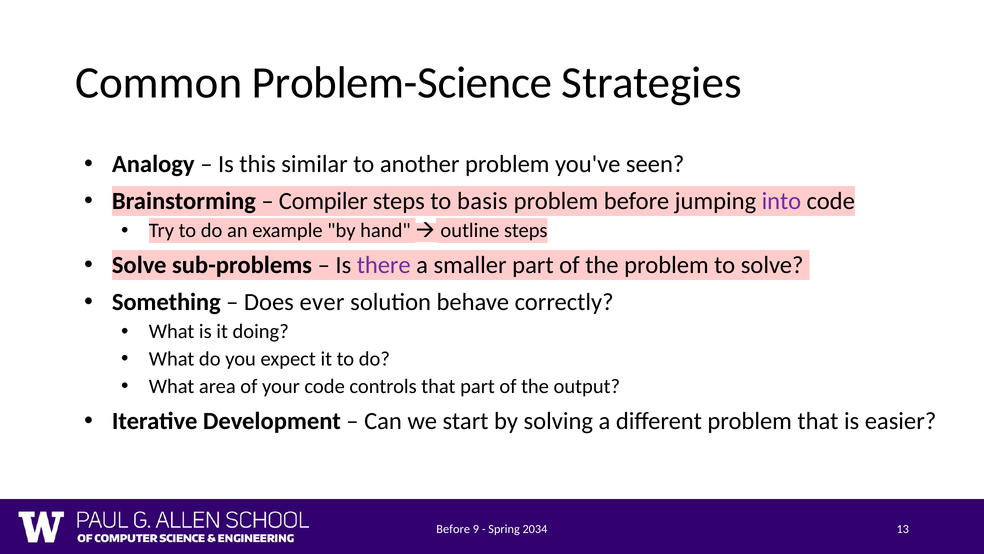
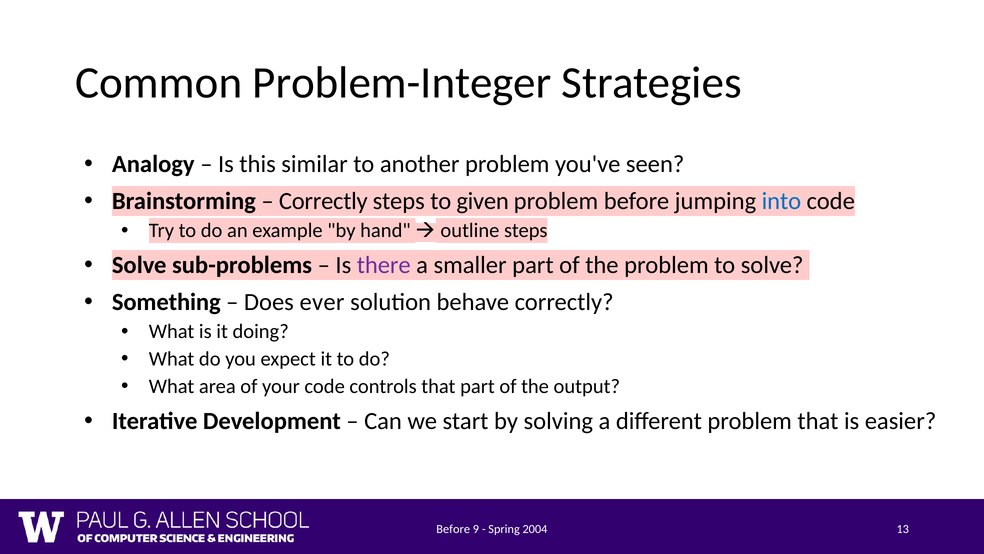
Problem-Science: Problem-Science -> Problem-Integer (402, 83)
Compiler: Compiler -> Correctly (323, 201)
basis: basis -> given (483, 201)
into colour: purple -> blue (781, 201)
2034: 2034 -> 2004 (535, 528)
